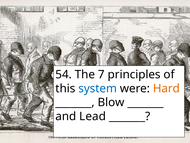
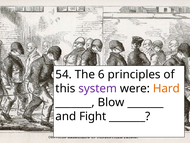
7: 7 -> 6 (101, 74)
system colour: blue -> purple (98, 88)
Lead: Lead -> Fight (93, 116)
